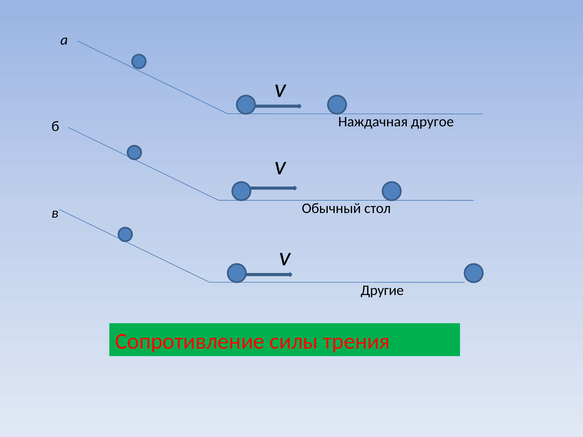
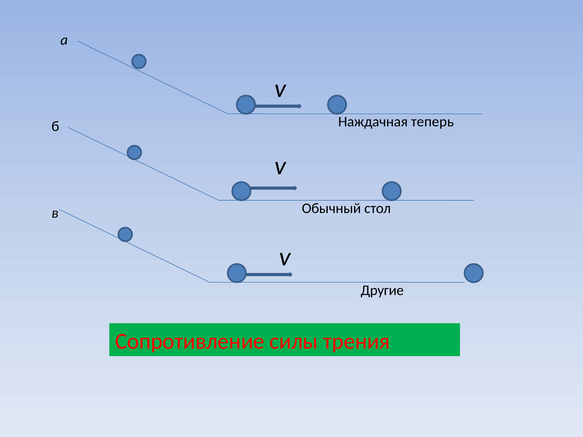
другое: другое -> теперь (432, 122)
